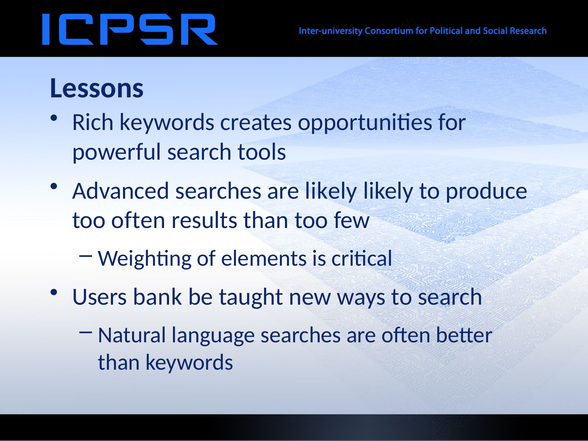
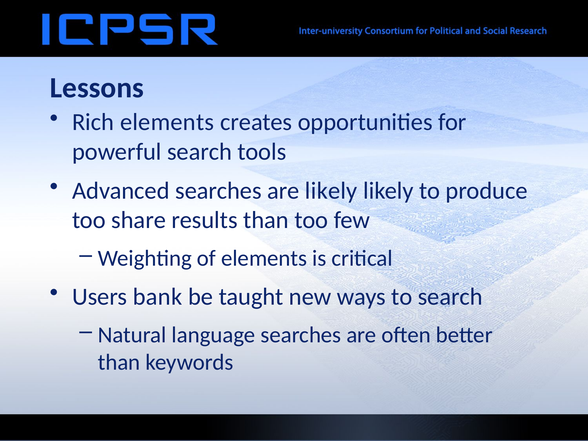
Rich keywords: keywords -> elements (167, 122)
too often: often -> share (139, 220)
